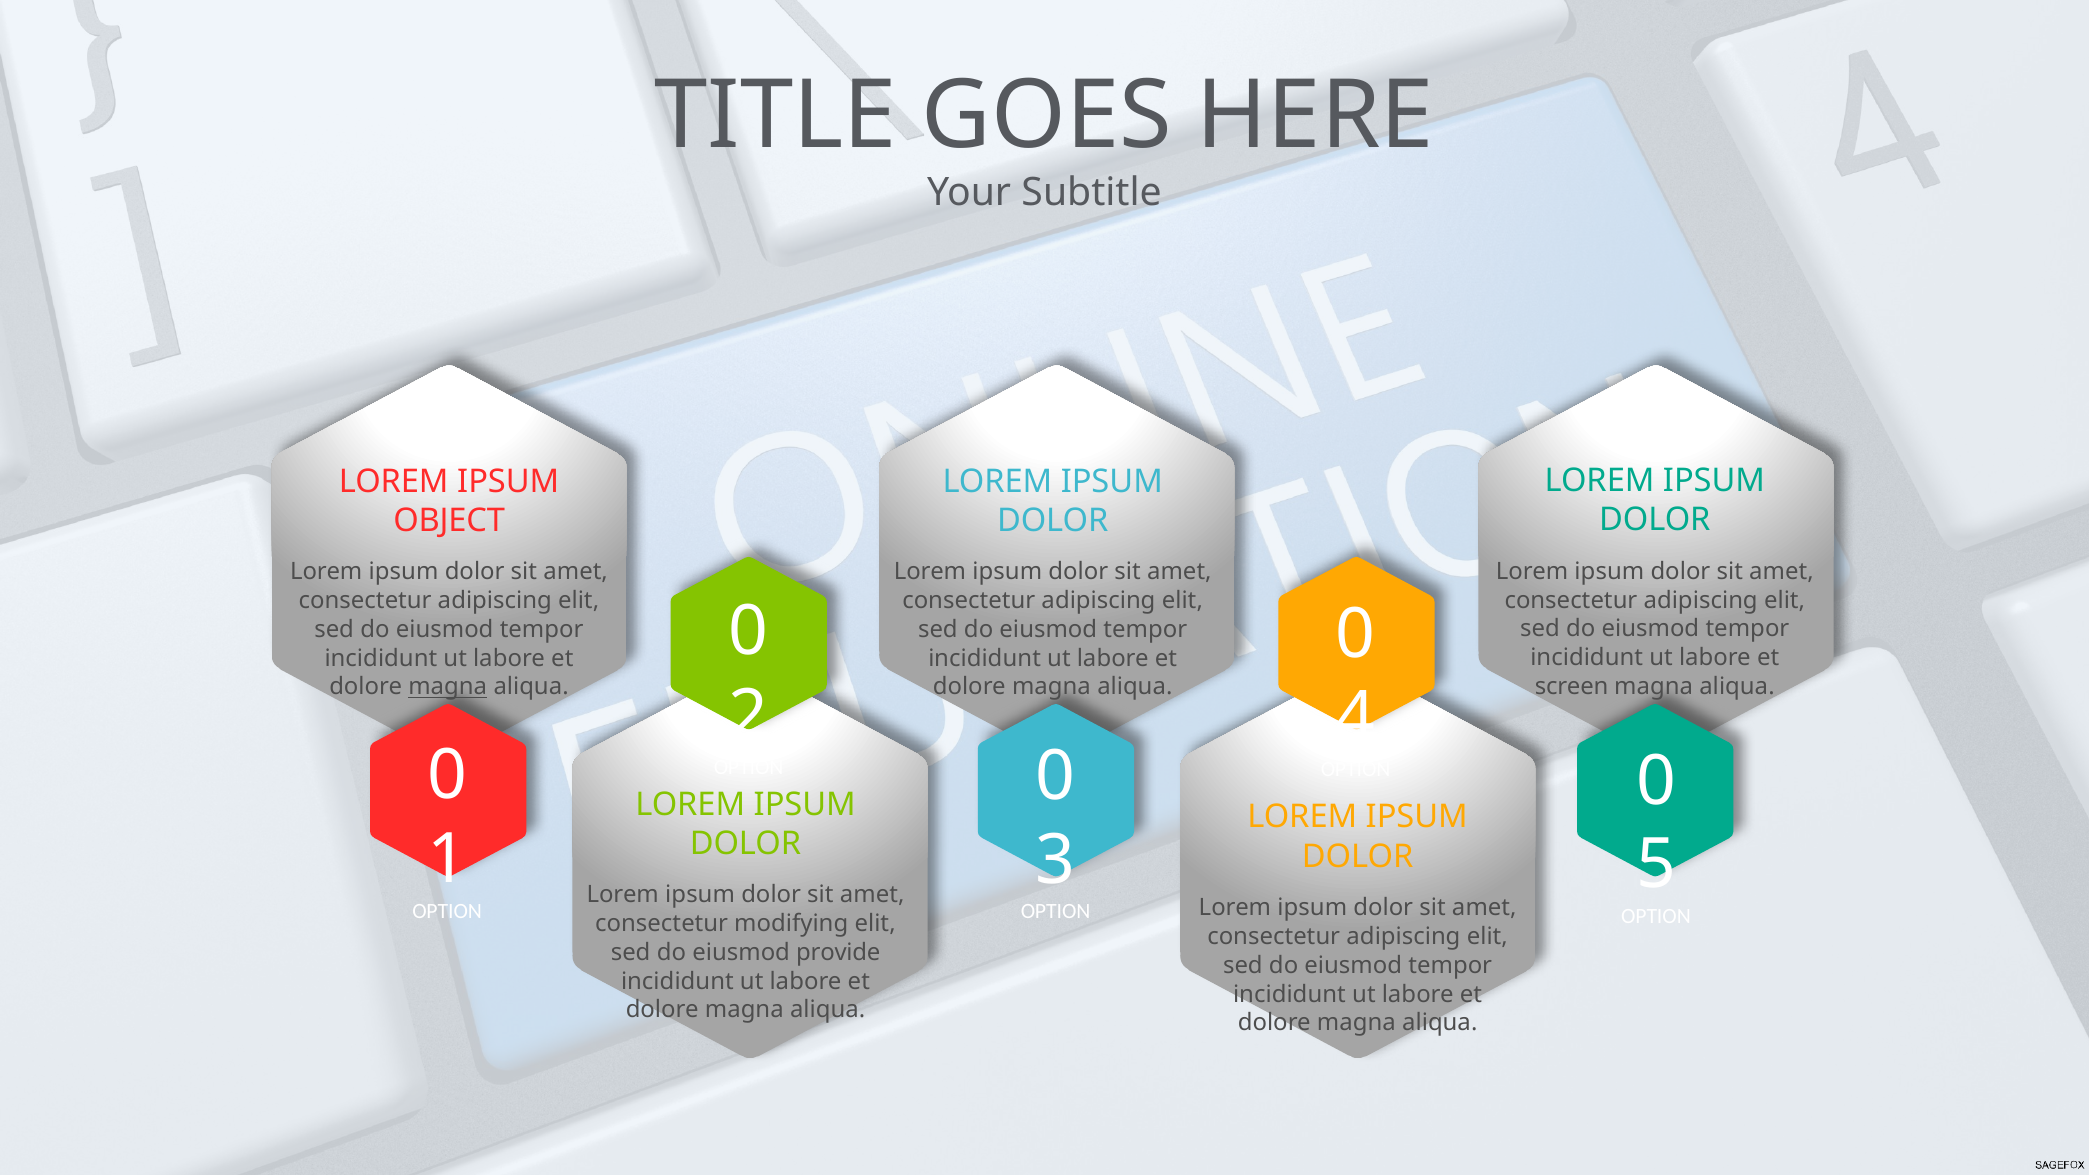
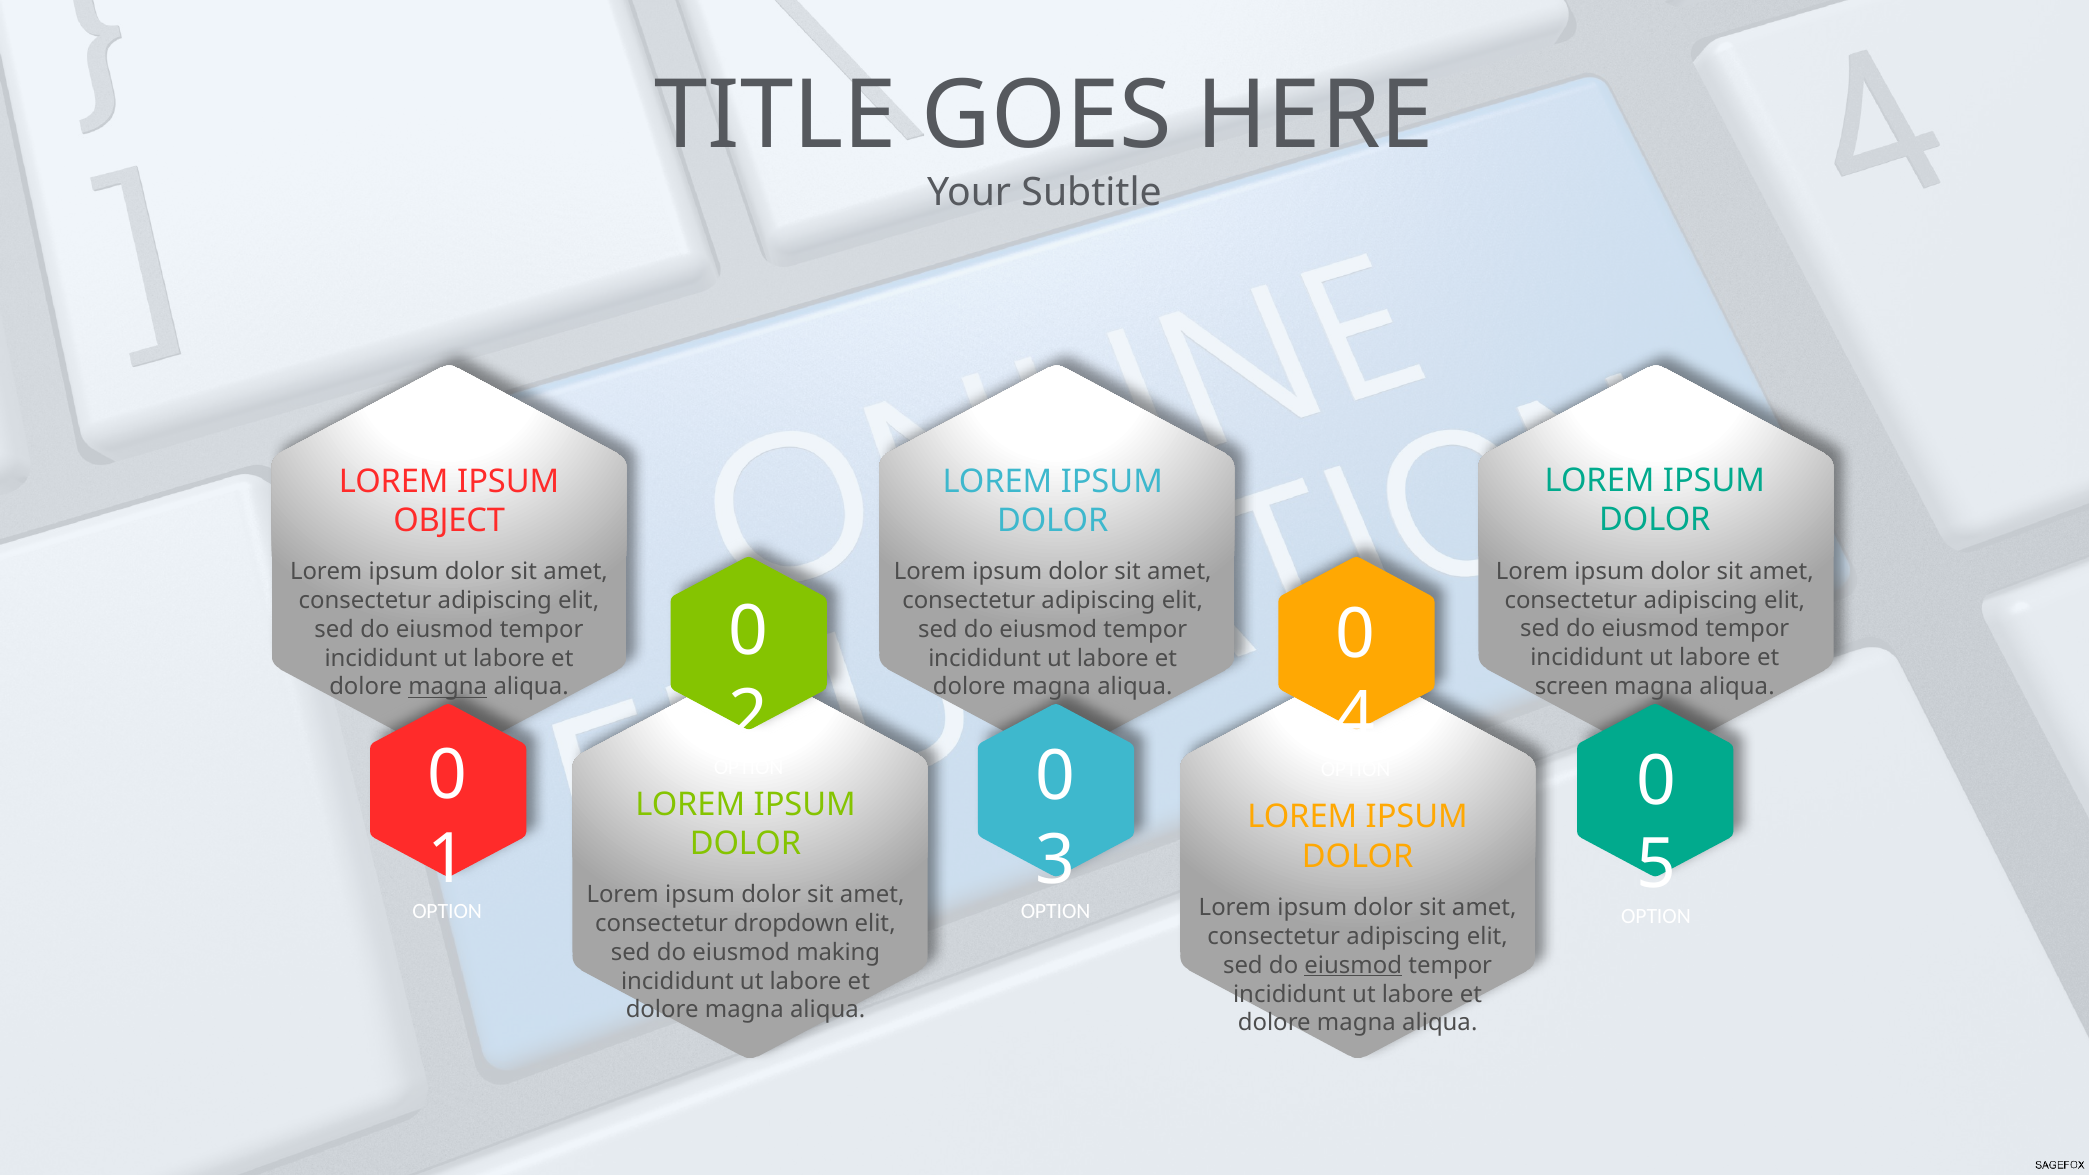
modifying: modifying -> dropdown (791, 924)
provide: provide -> making (838, 953)
eiusmod underline: none -> present (1353, 965)
